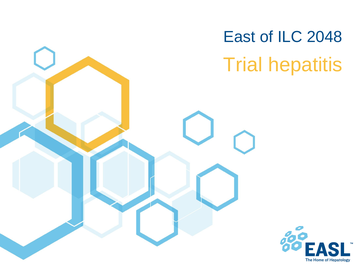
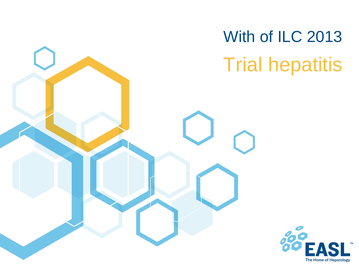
East: East -> With (239, 37)
2048: 2048 -> 2013 (325, 37)
